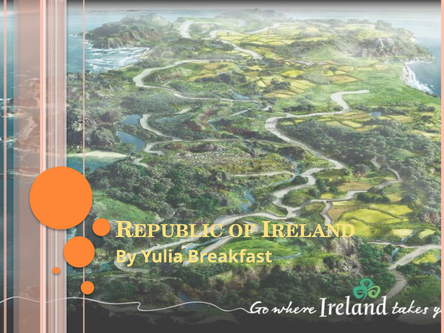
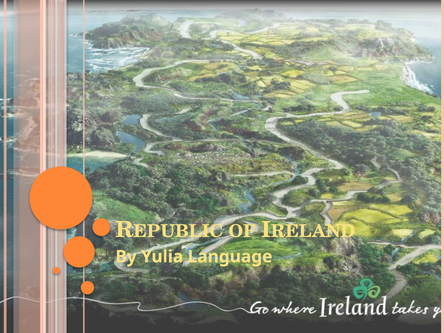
Breakfast: Breakfast -> Language (230, 257)
